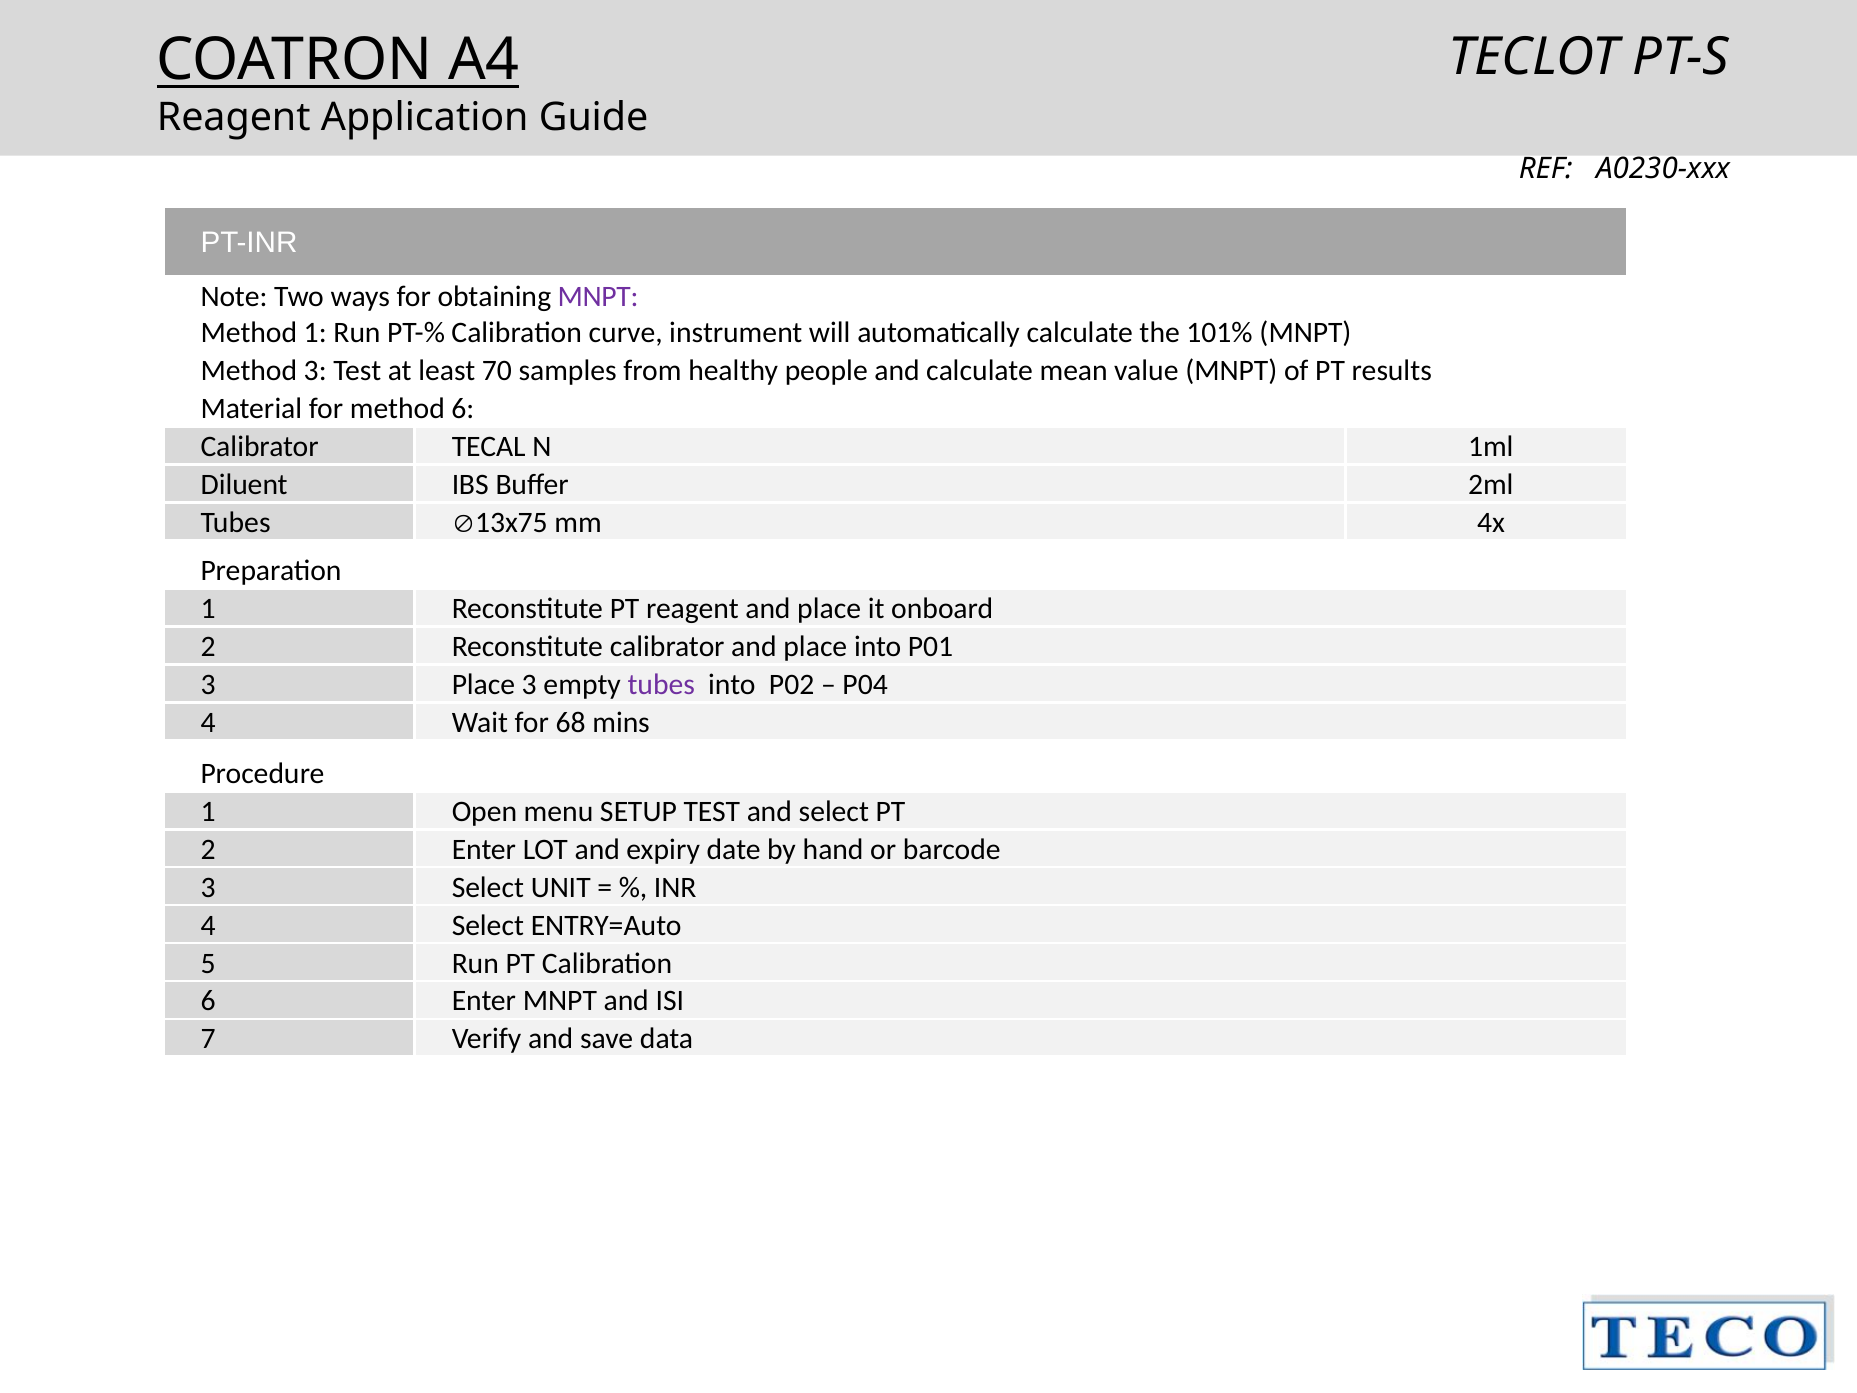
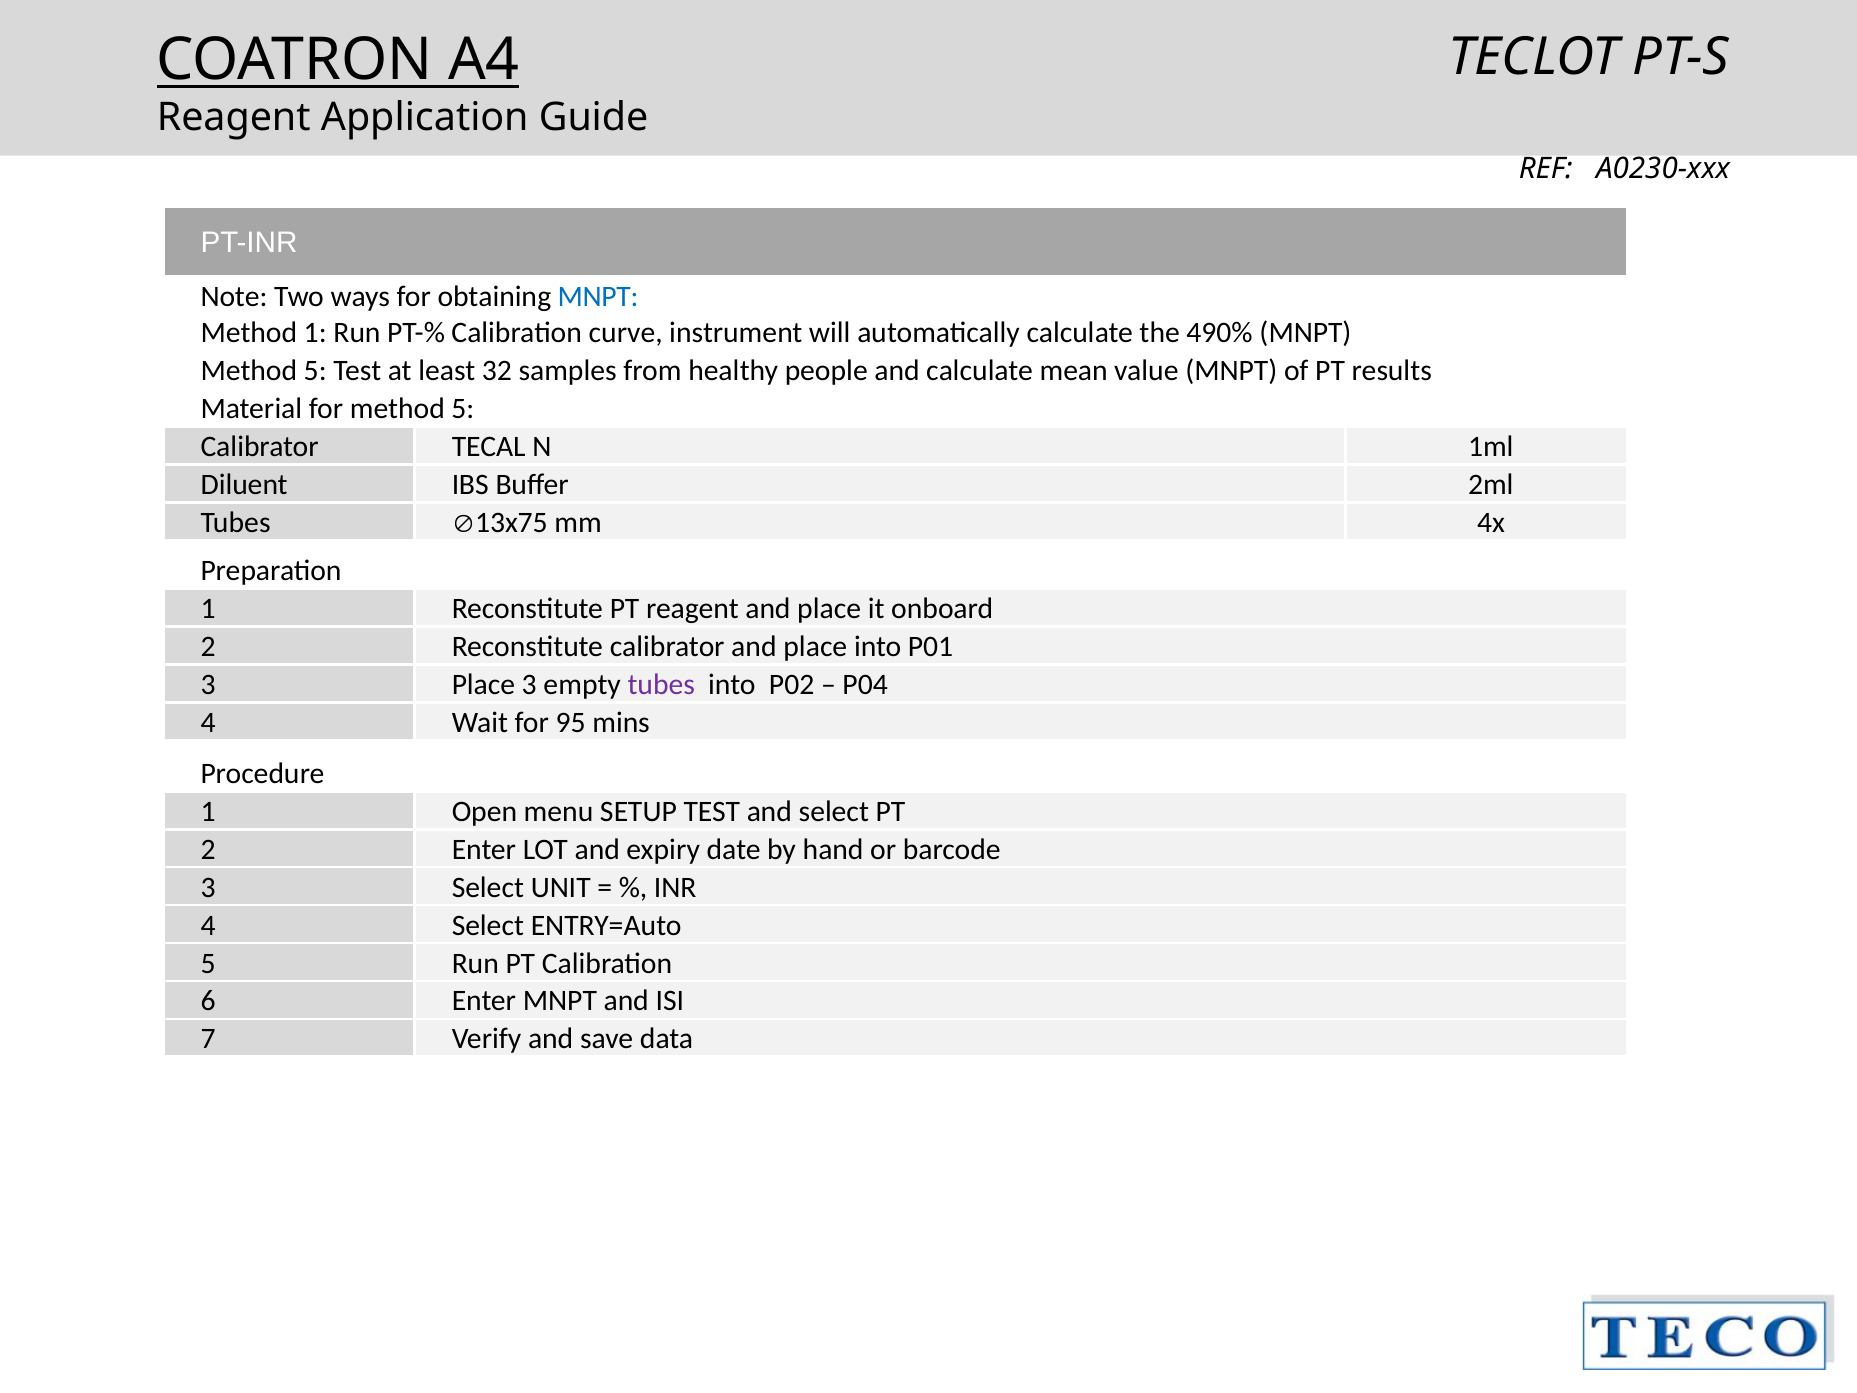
MNPT colour: purple -> blue (598, 297)
101%: 101% -> 490% (1219, 333)
3: 3 -> 5 (315, 370)
70: 70 -> 32 (497, 370)
for method 6: 6 -> 5 (463, 408)
68: 68 -> 95 (571, 722)
